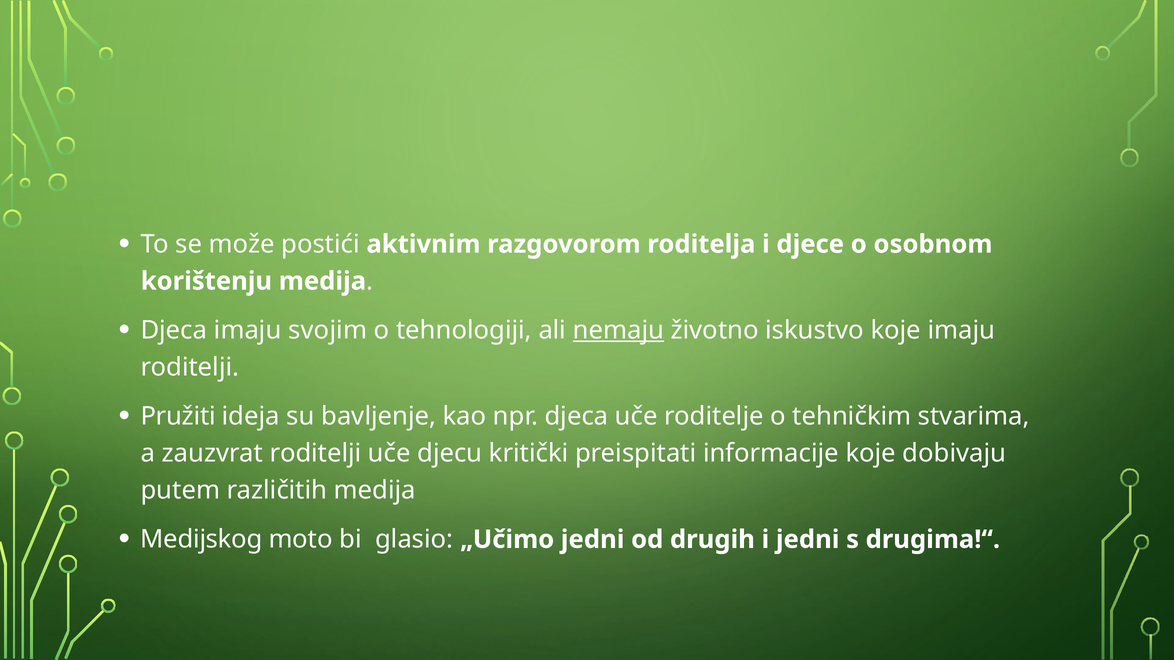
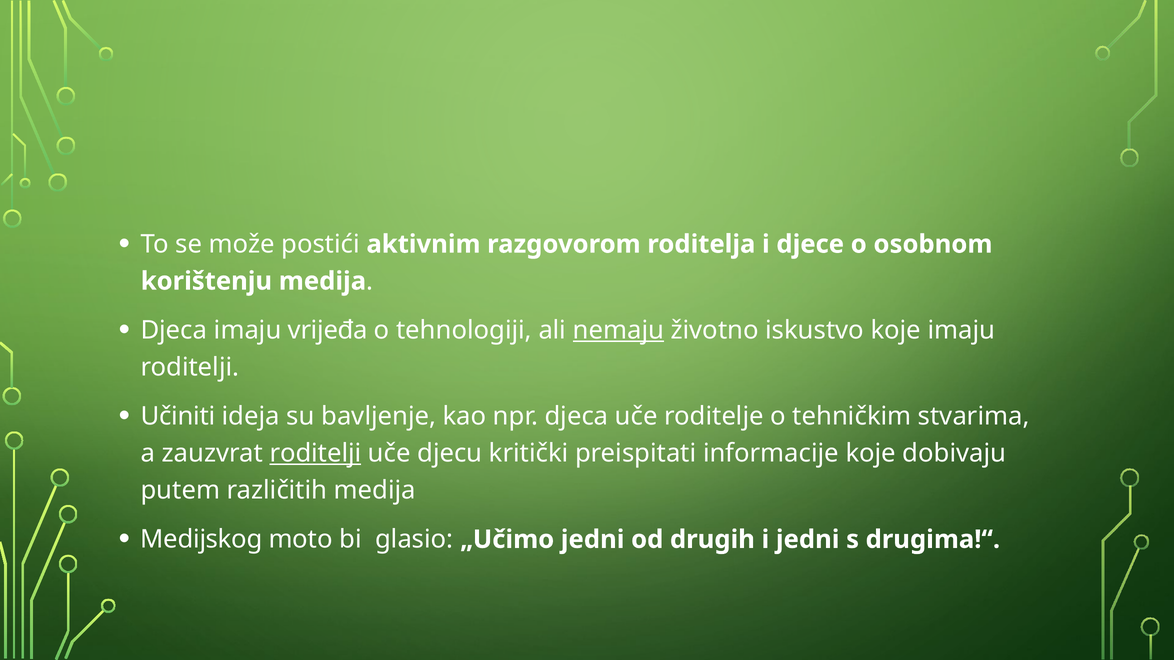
svojim: svojim -> vrijeđa (328, 331)
Pružiti: Pružiti -> Učiniti (178, 417)
roditelji underline: none -> present (315, 454)
